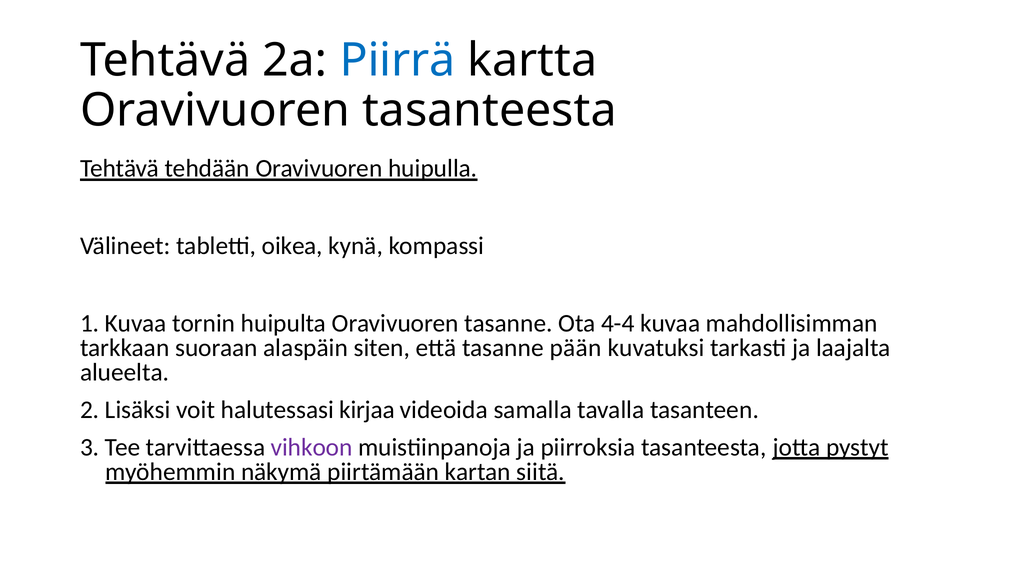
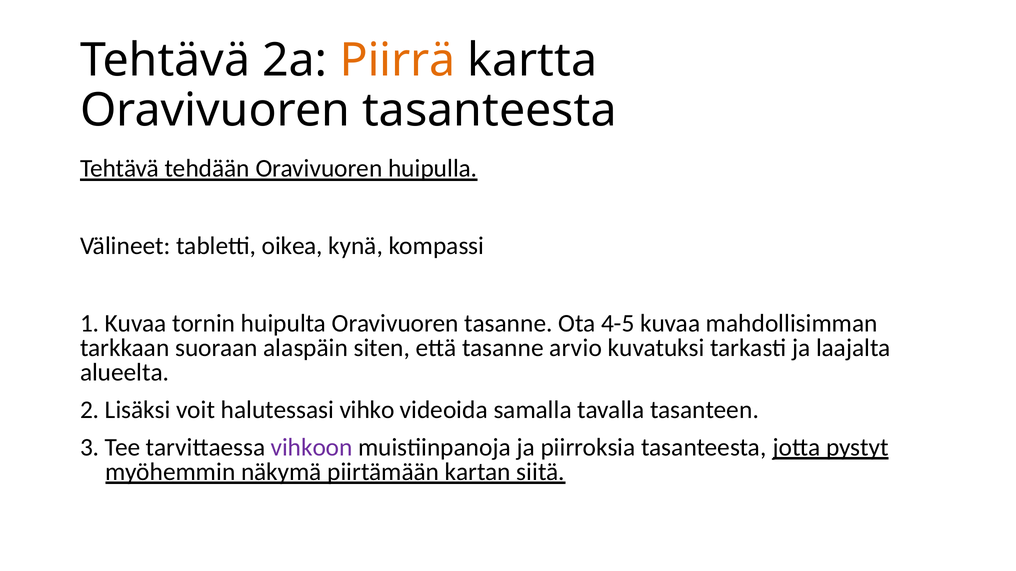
Piirrä colour: blue -> orange (398, 60)
4-4: 4-4 -> 4-5 (618, 324)
pään: pään -> arvio (576, 348)
kirjaa: kirjaa -> vihko (367, 410)
